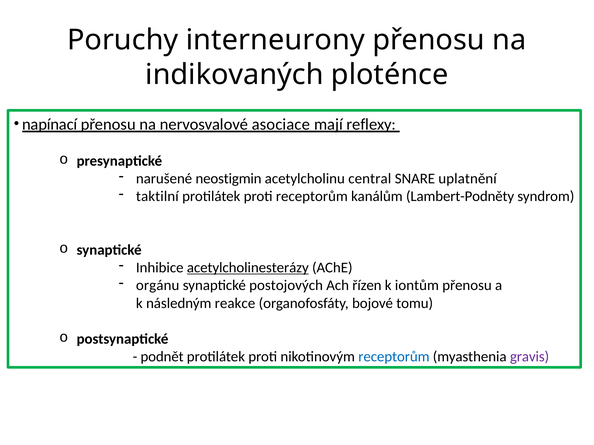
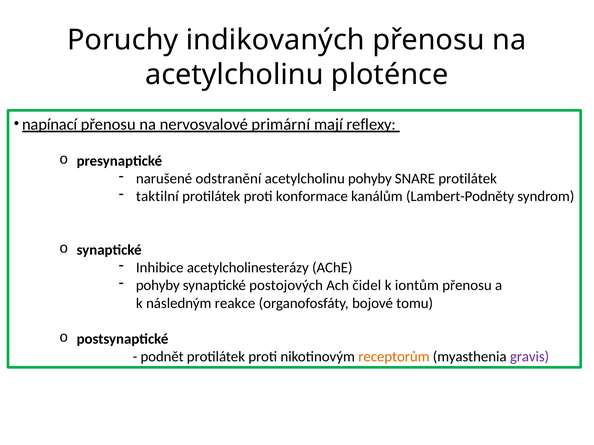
interneurony: interneurony -> indikovaných (275, 40)
indikovaných: indikovaných -> acetylcholinu (234, 75)
asociace: asociace -> primární (281, 124)
neostigmin: neostigmin -> odstranění (228, 179)
acetylcholinu central: central -> pohyby (370, 179)
SNARE uplatnění: uplatnění -> protilátek (468, 179)
proti receptorům: receptorům -> konformace (312, 197)
acetylcholinesterázy underline: present -> none (248, 268)
orgánu: orgánu -> pohyby (158, 286)
řízen: řízen -> čidel (367, 286)
receptorům colour: blue -> orange (394, 357)
